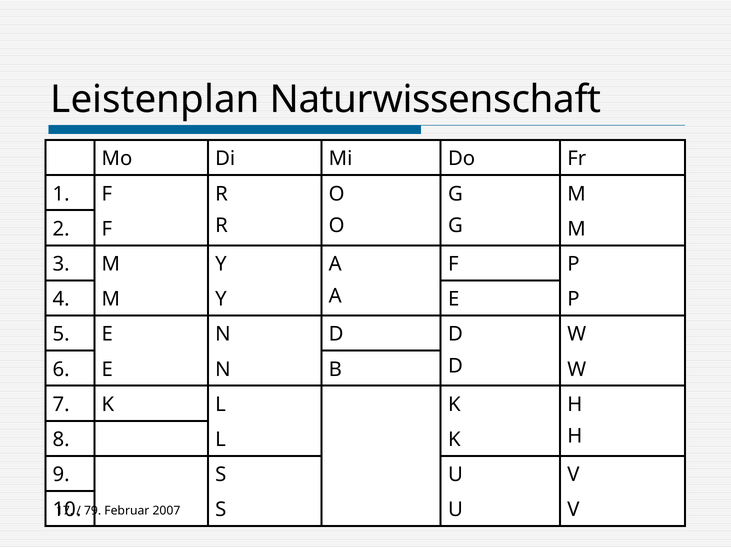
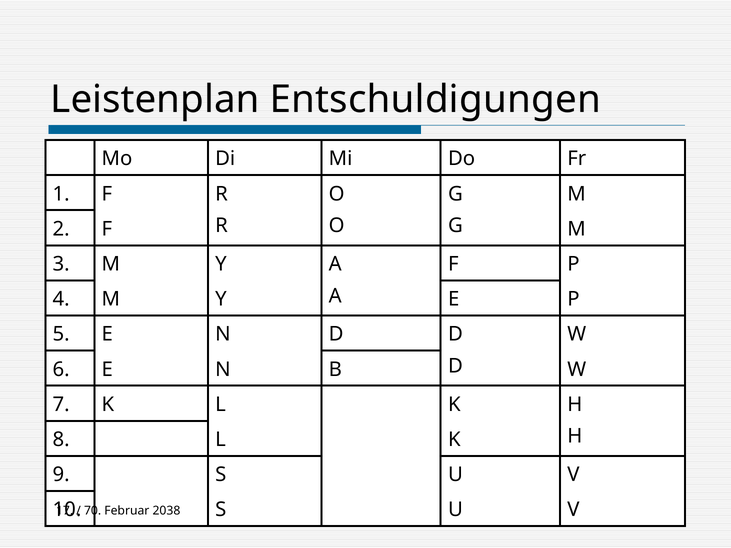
Naturwissenschaft: Naturwissenschaft -> Entschuldigungen (435, 100)
79: 79 -> 70 (93, 511)
2007: 2007 -> 2038 (166, 511)
